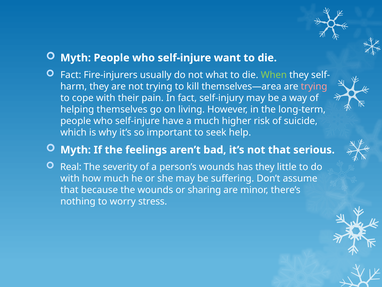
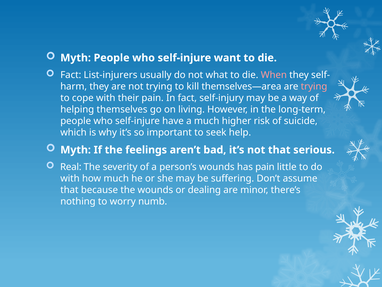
Fire-injurers: Fire-injurers -> List-injurers (111, 75)
When colour: light green -> pink (274, 75)
has they: they -> pain (265, 167)
sharing: sharing -> dealing (204, 190)
stress: stress -> numb (153, 201)
